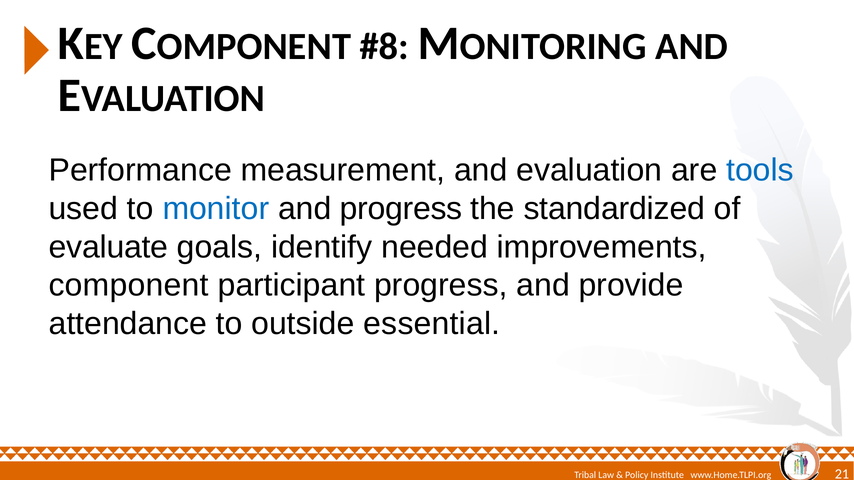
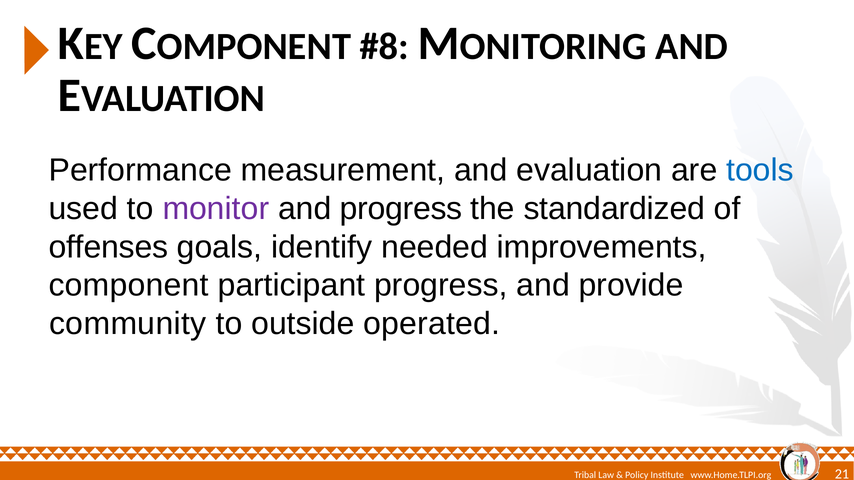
monitor colour: blue -> purple (216, 209)
evaluate: evaluate -> offenses (108, 247)
attendance: attendance -> community (128, 324)
essential: essential -> operated (432, 324)
